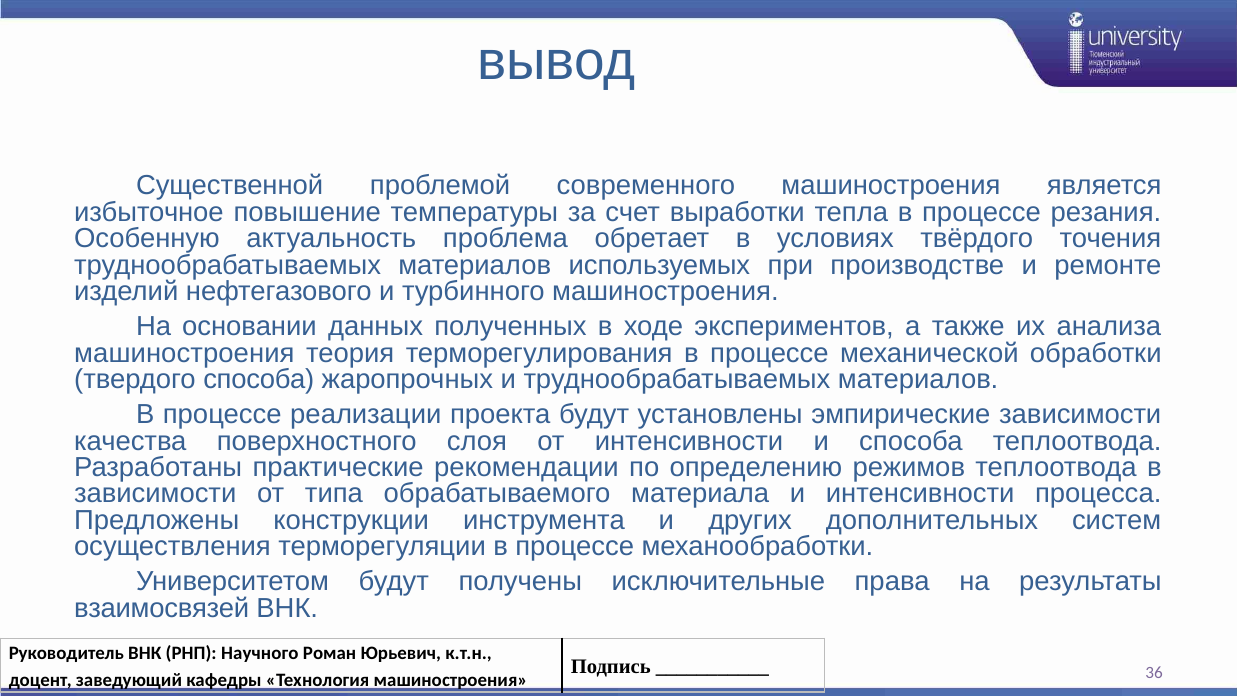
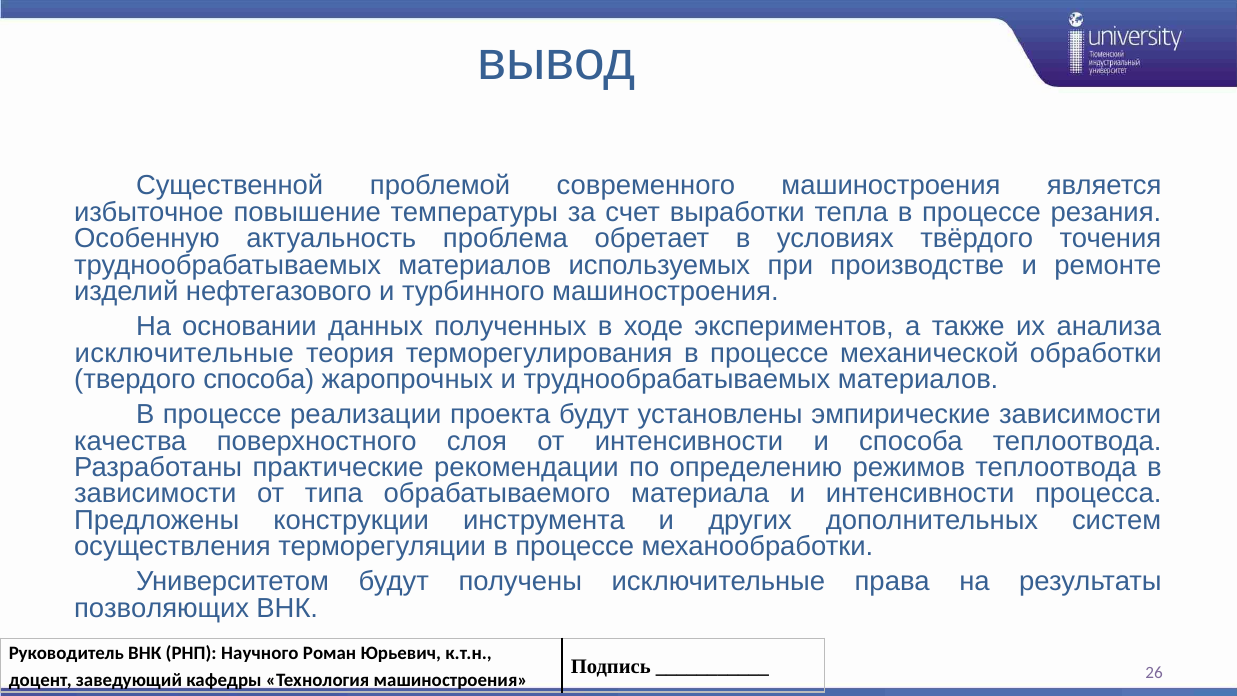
машиностроения: машиностроения -> исключительные (184, 353)
взаимосвязей: взаимосвязей -> позволяющих (162, 608)
36: 36 -> 26 (1154, 673)
